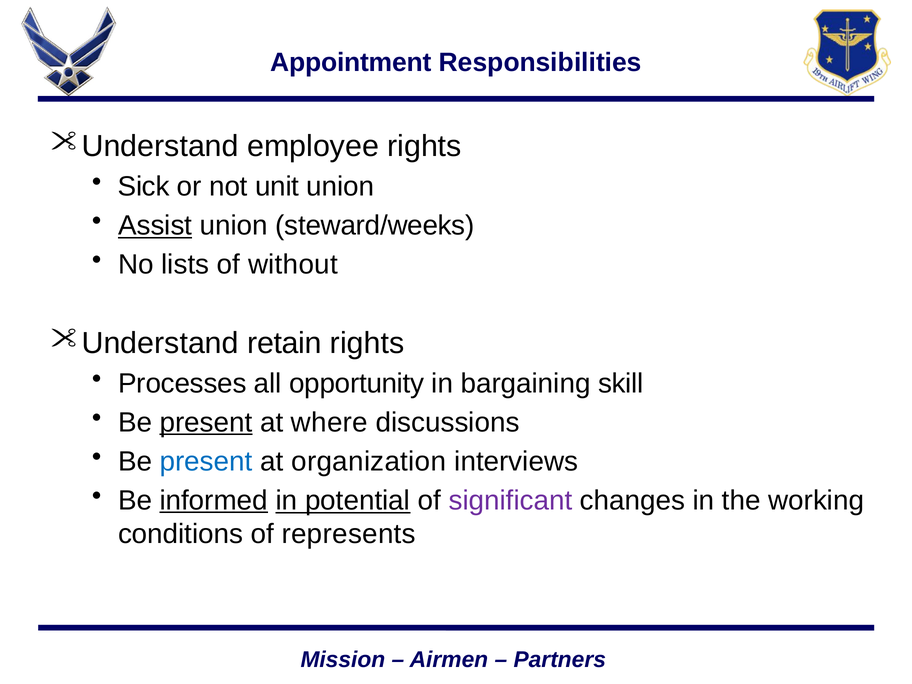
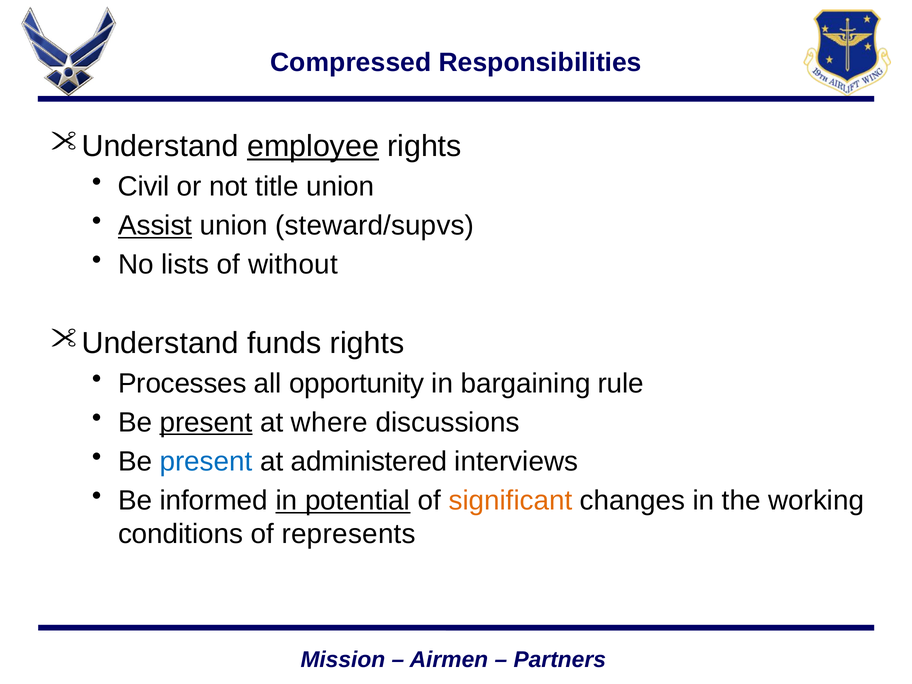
Appointment: Appointment -> Compressed (351, 62)
employee underline: none -> present (313, 146)
Sick: Sick -> Civil (144, 187)
unit: unit -> title (277, 187)
steward/weeks: steward/weeks -> steward/supvs (375, 226)
retain: retain -> funds (284, 343)
skill: skill -> rule (621, 383)
organization: organization -> administered (369, 461)
informed underline: present -> none (214, 500)
significant colour: purple -> orange (511, 500)
